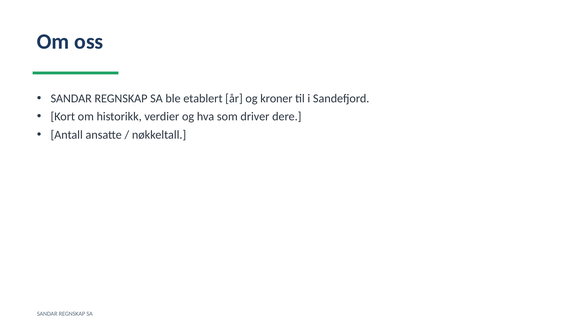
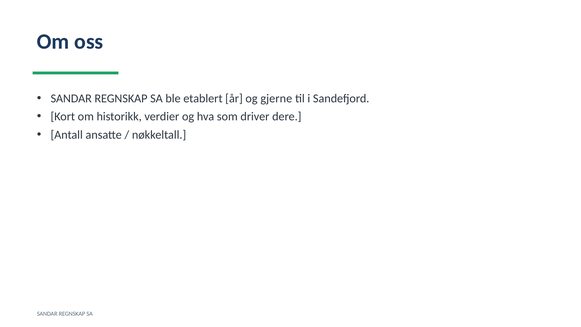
kroner: kroner -> gjerne (276, 98)
